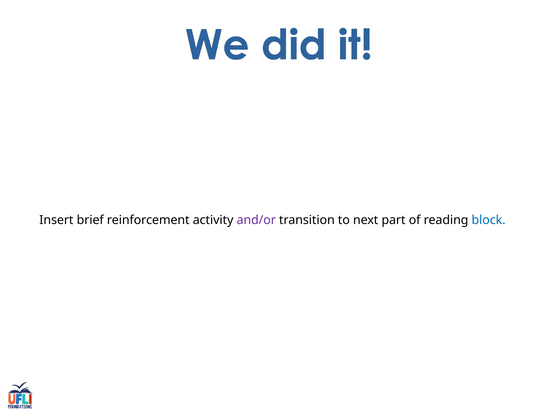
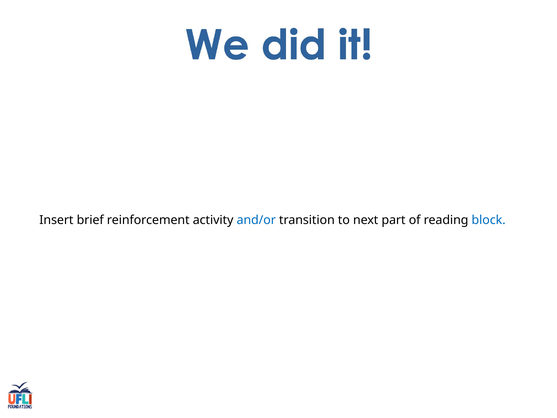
and/or colour: purple -> blue (256, 220)
